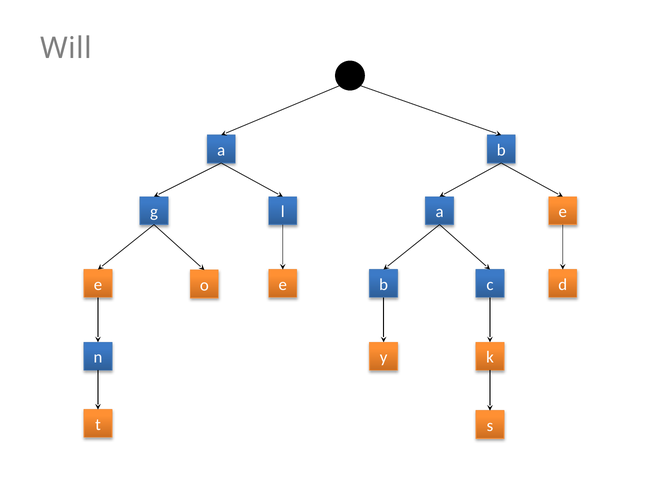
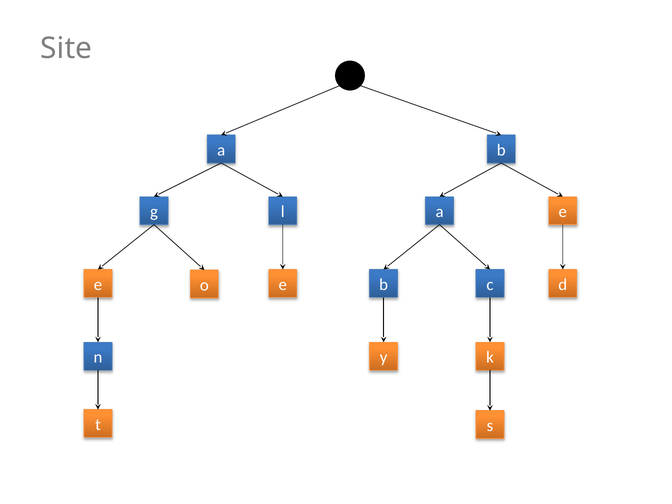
Will: Will -> Site (66, 49)
